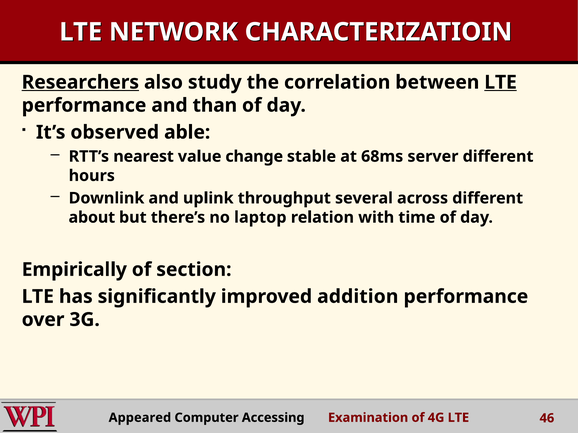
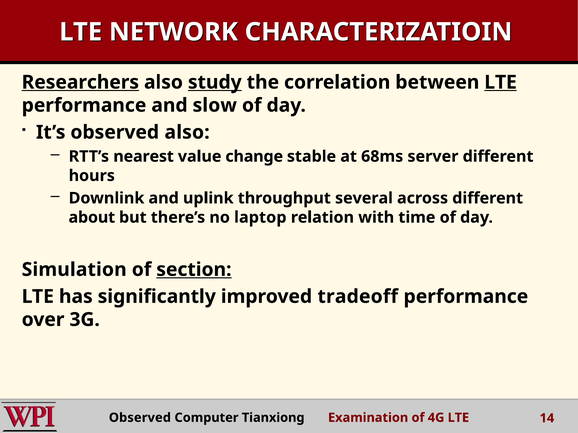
study underline: none -> present (215, 82)
than: than -> slow (215, 105)
observed able: able -> also (187, 132)
Empirically: Empirically -> Simulation (74, 270)
section underline: none -> present (194, 270)
addition: addition -> tradeoff (358, 297)
Appeared: Appeared -> Observed (140, 418)
Accessing: Accessing -> Tianxiong (273, 418)
46: 46 -> 14 (547, 419)
